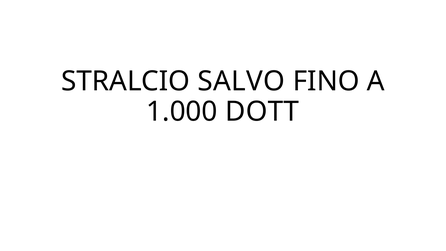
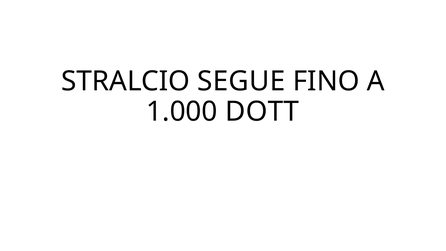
SALVO: SALVO -> SEGUE (241, 81)
